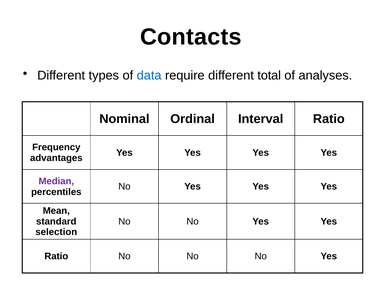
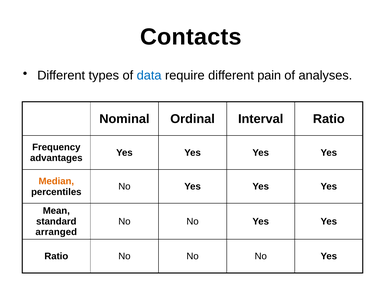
total: total -> pain (269, 76)
Median colour: purple -> orange (56, 182)
selection: selection -> arranged (56, 233)
